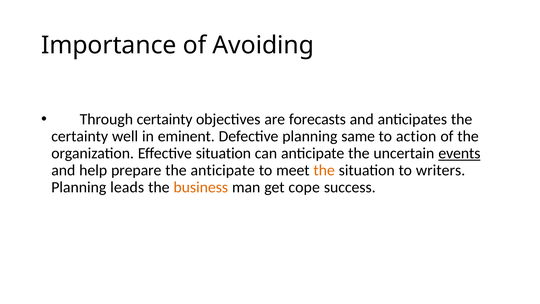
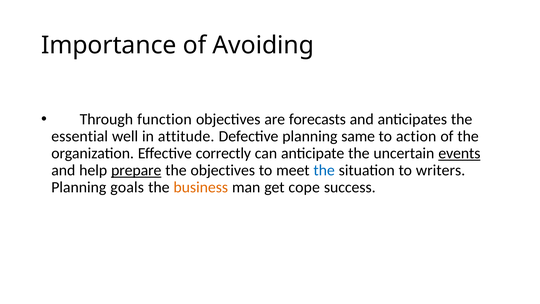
Through certainty: certainty -> function (164, 119)
certainty: certainty -> essential (80, 136)
eminent: eminent -> attitude (186, 136)
Effective situation: situation -> correctly (223, 153)
prepare underline: none -> present (136, 170)
the anticipate: anticipate -> objectives (223, 170)
the colour: orange -> blue (324, 170)
leads: leads -> goals (127, 187)
